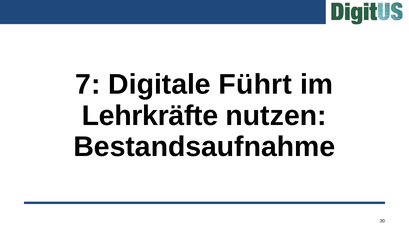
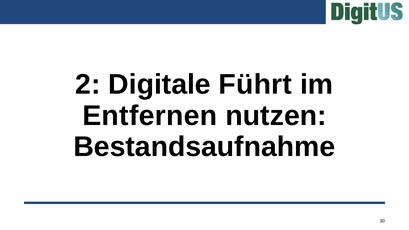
7: 7 -> 2 (88, 84)
Lehrkräfte: Lehrkräfte -> Entfernen (150, 116)
